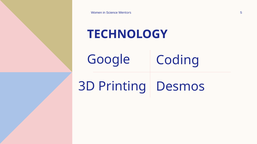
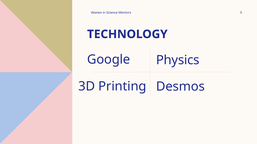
Coding: Coding -> Physics (178, 60)
